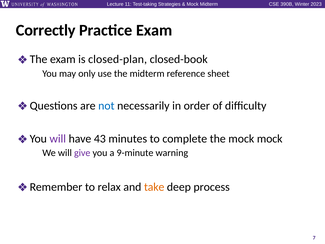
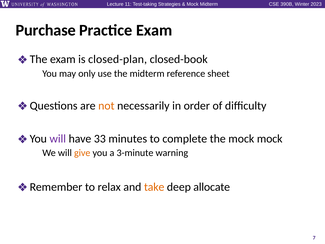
Correctly: Correctly -> Purchase (46, 30)
not colour: blue -> orange (106, 106)
43: 43 -> 33 (100, 139)
give colour: purple -> orange (82, 153)
9-minute: 9-minute -> 3-minute (135, 153)
process: process -> allocate (212, 187)
